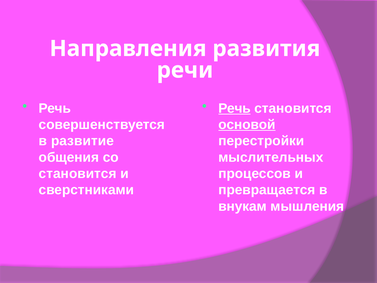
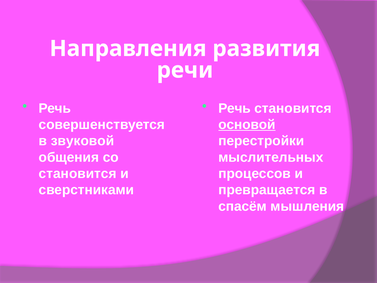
Речь underline: present -> none (235, 108)
развитие: развитие -> звуковой (82, 141)
внукам: внукам -> спасём (243, 206)
